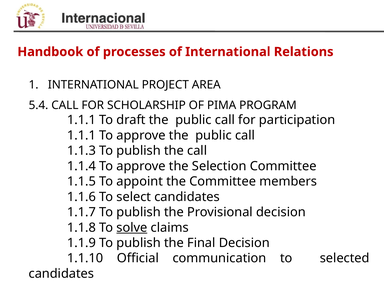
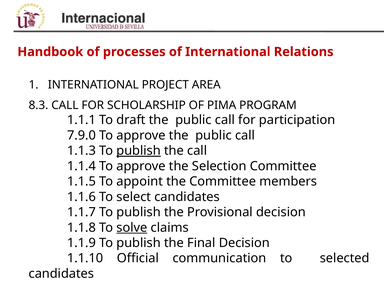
5.4: 5.4 -> 8.3 (38, 105)
1.1.1: 1.1.1 -> 7.9.0 (81, 135)
publish underline: none -> present (139, 151)
